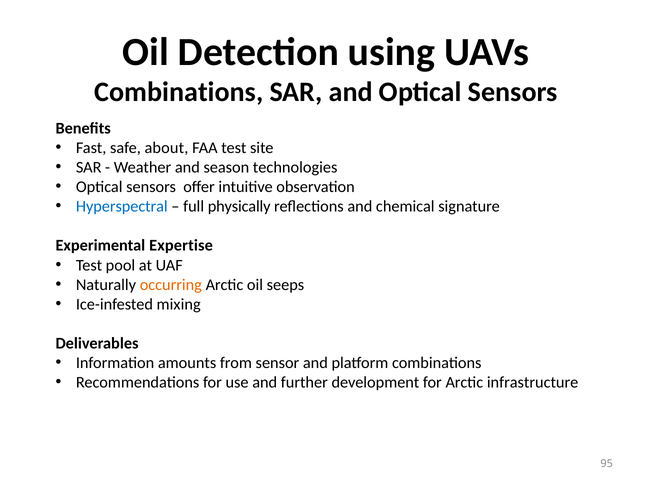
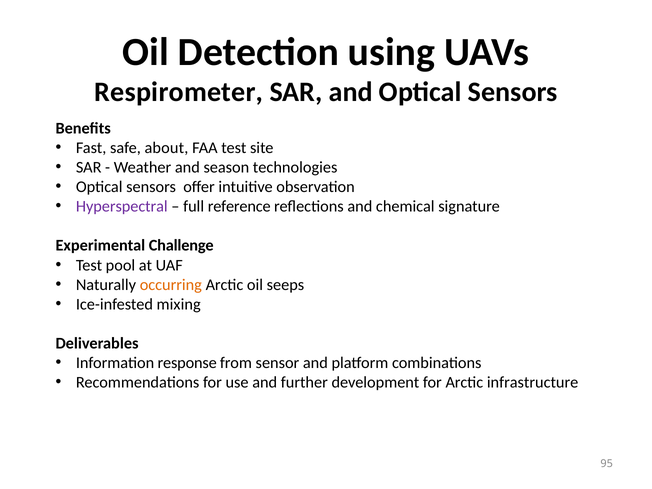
Combinations: Combinations -> Respirometer (179, 92)
Hyperspectral colour: blue -> purple (122, 206)
physically: physically -> reference (239, 206)
Expertise: Expertise -> Challenge (181, 246)
amounts: amounts -> response (187, 363)
